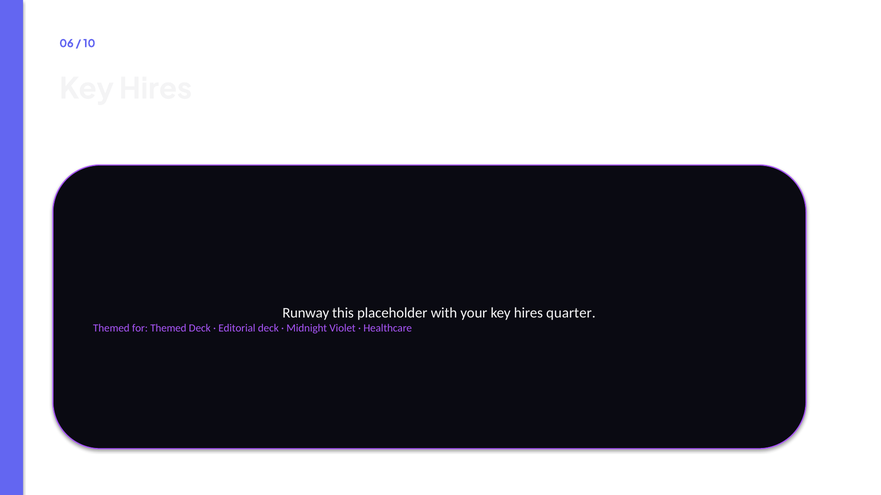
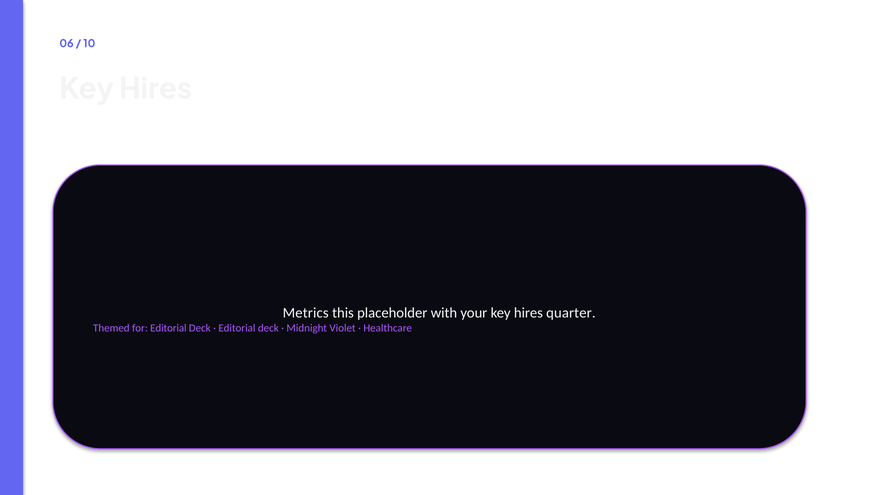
Runway: Runway -> Metrics (306, 313)
for Themed: Themed -> Editorial (168, 328)
